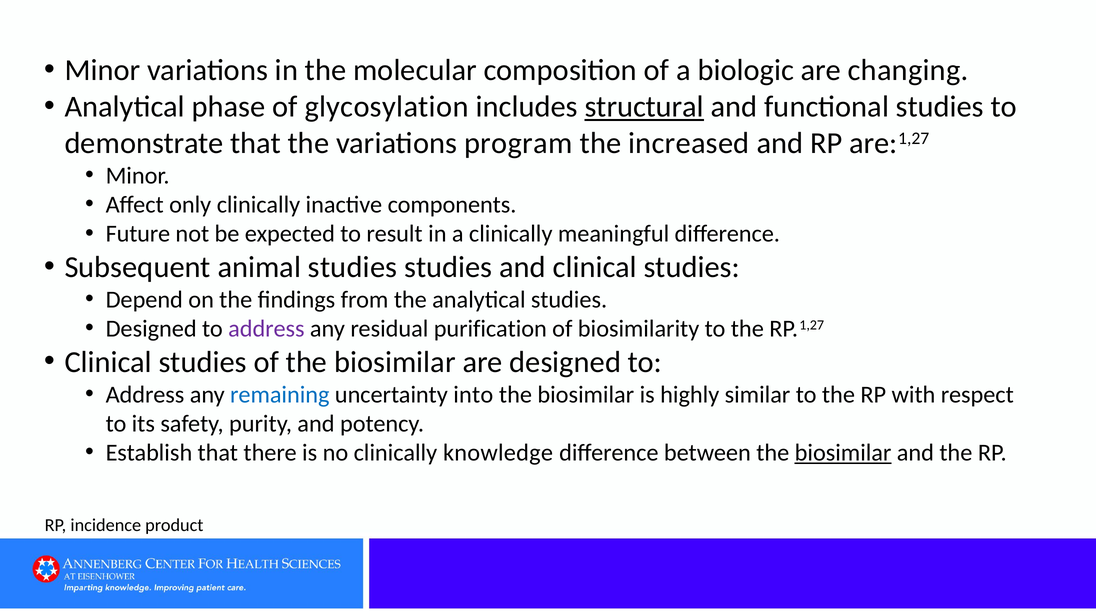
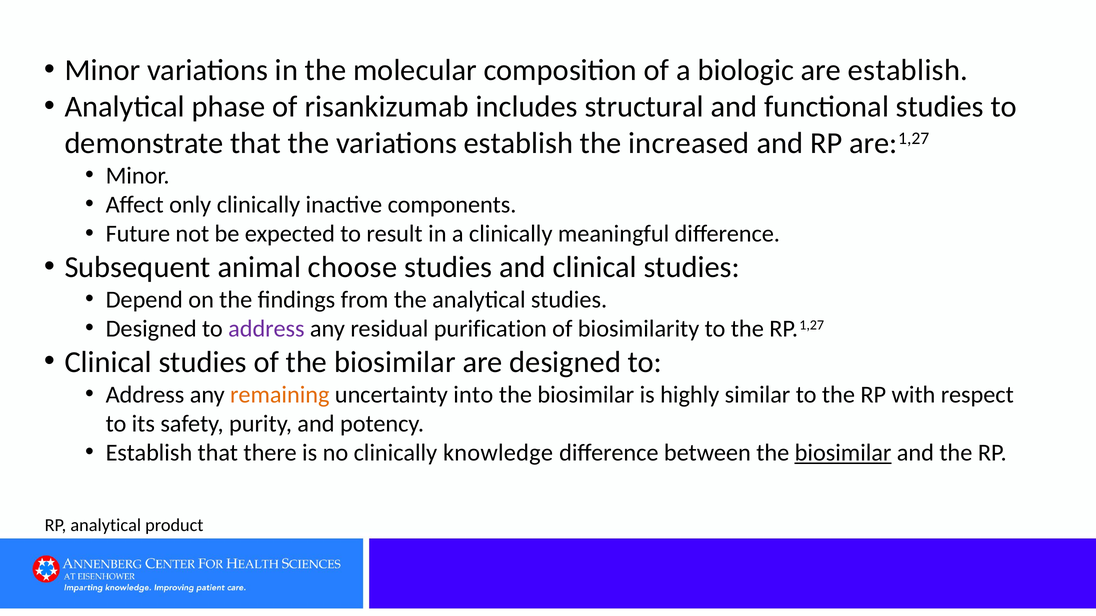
are changing: changing -> establish (908, 70)
glycosylation: glycosylation -> risankizumab (387, 107)
structural underline: present -> none (644, 107)
variations program: program -> establish (518, 143)
animal studies: studies -> choose (353, 268)
remaining colour: blue -> orange (280, 395)
RP incidence: incidence -> analytical (106, 526)
